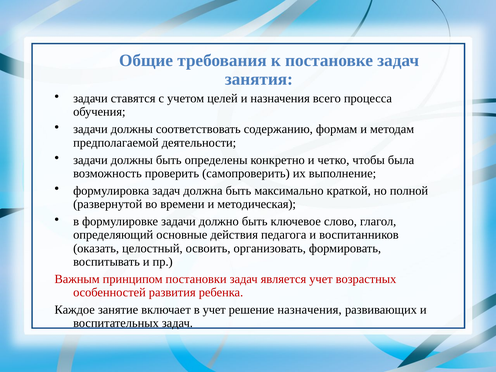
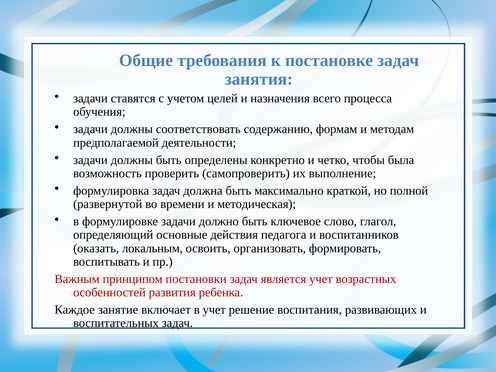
целостный: целостный -> локальным (152, 248)
решение назначения: назначения -> воспитания (310, 310)
